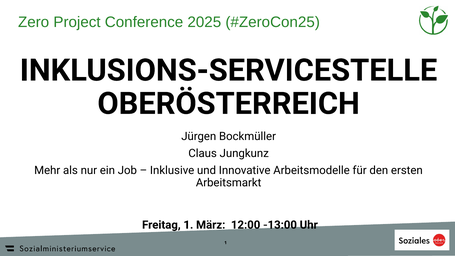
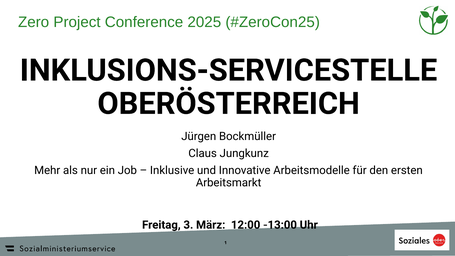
Freitag 1: 1 -> 3 (188, 225)
